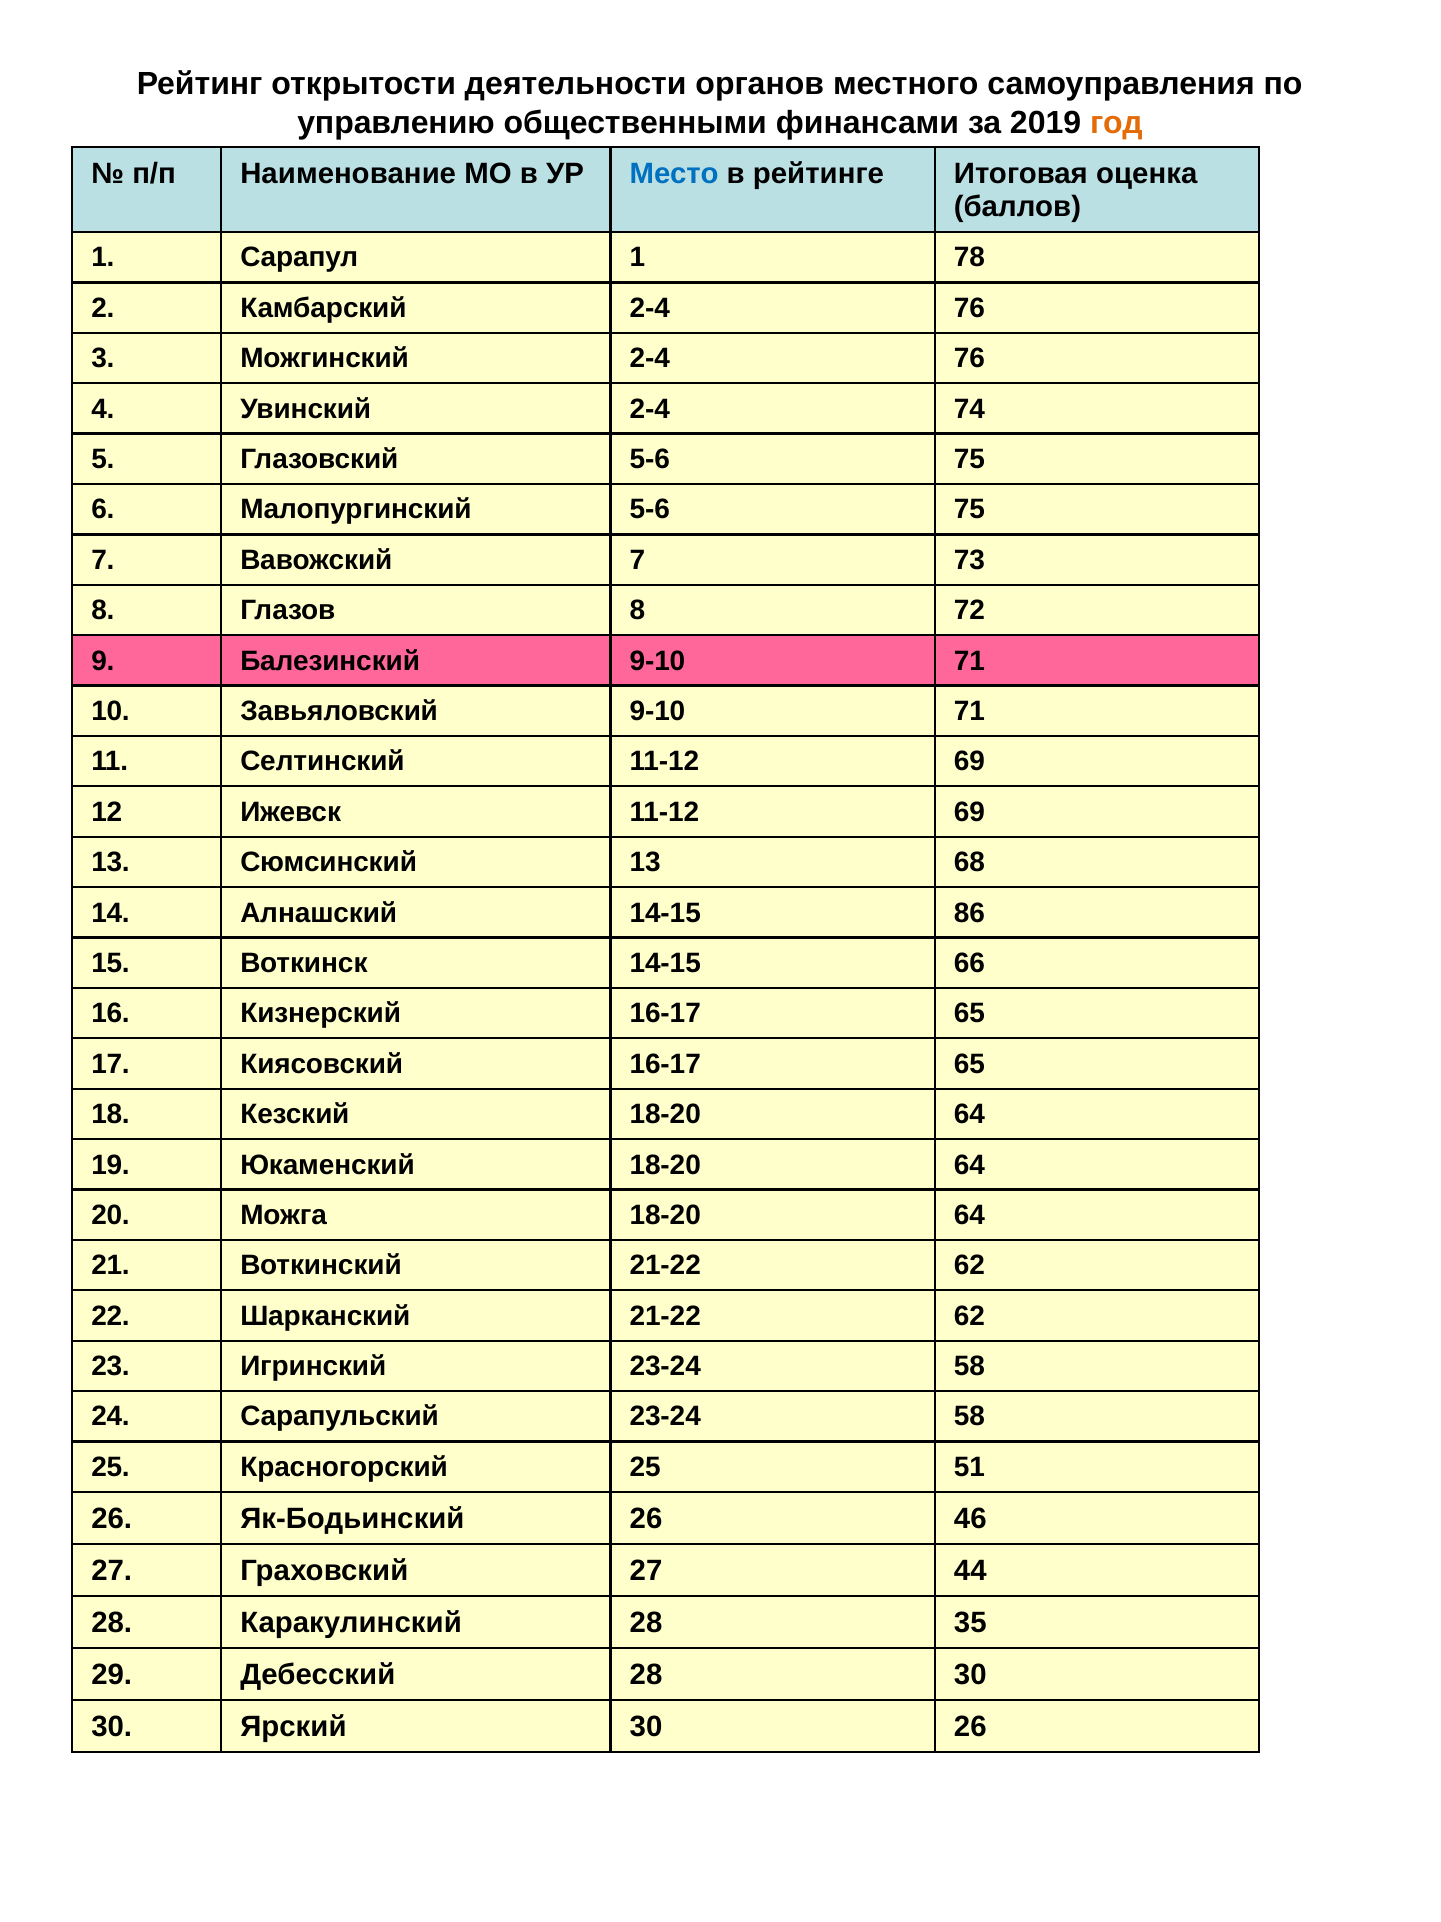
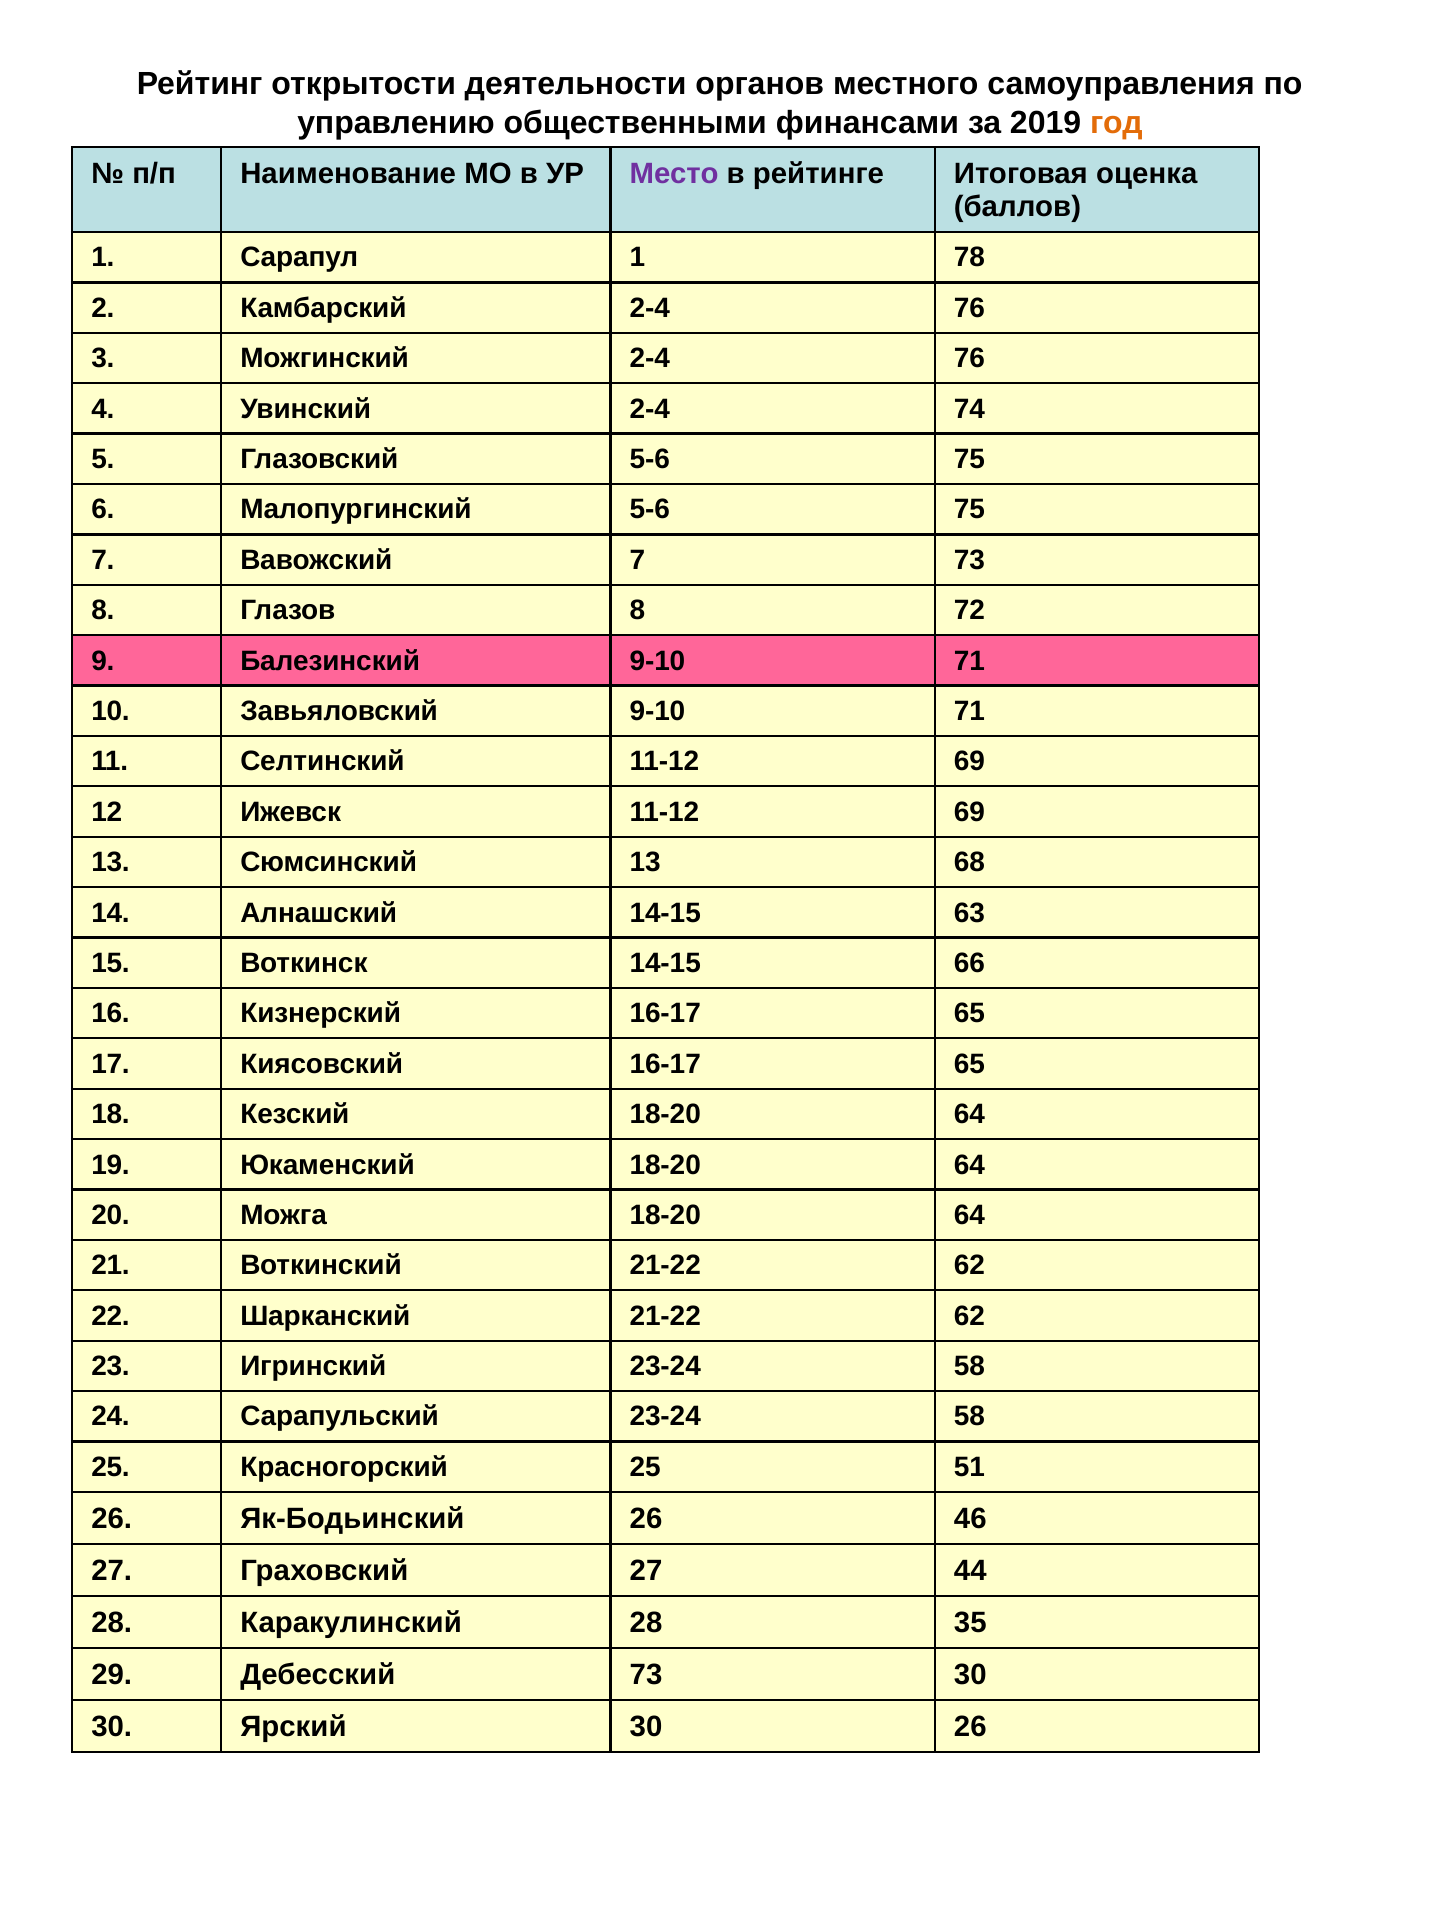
Место colour: blue -> purple (674, 174)
86: 86 -> 63 (969, 912)
Дебесский 28: 28 -> 73 (646, 1674)
